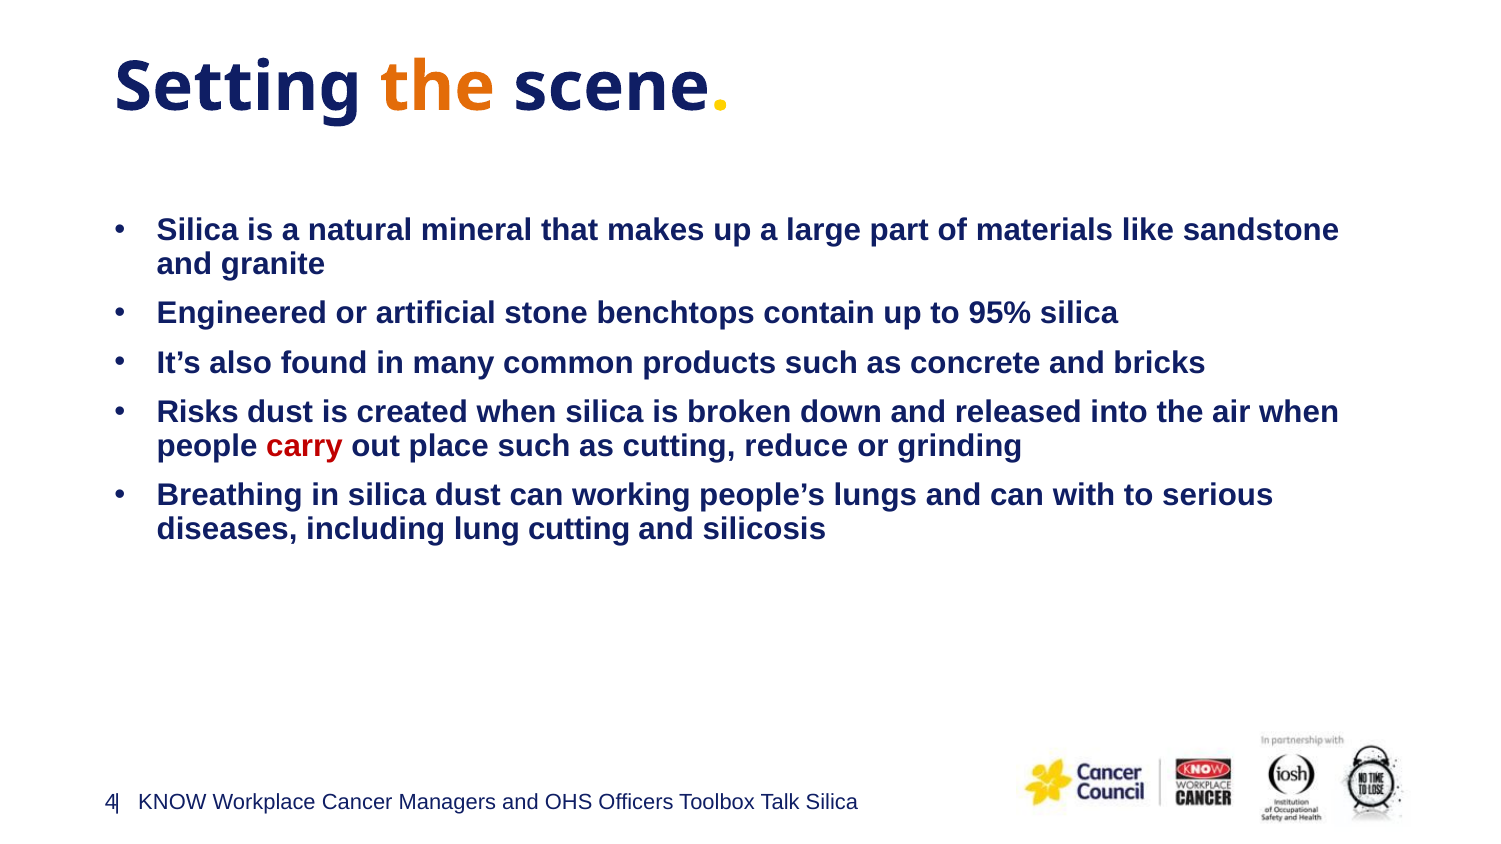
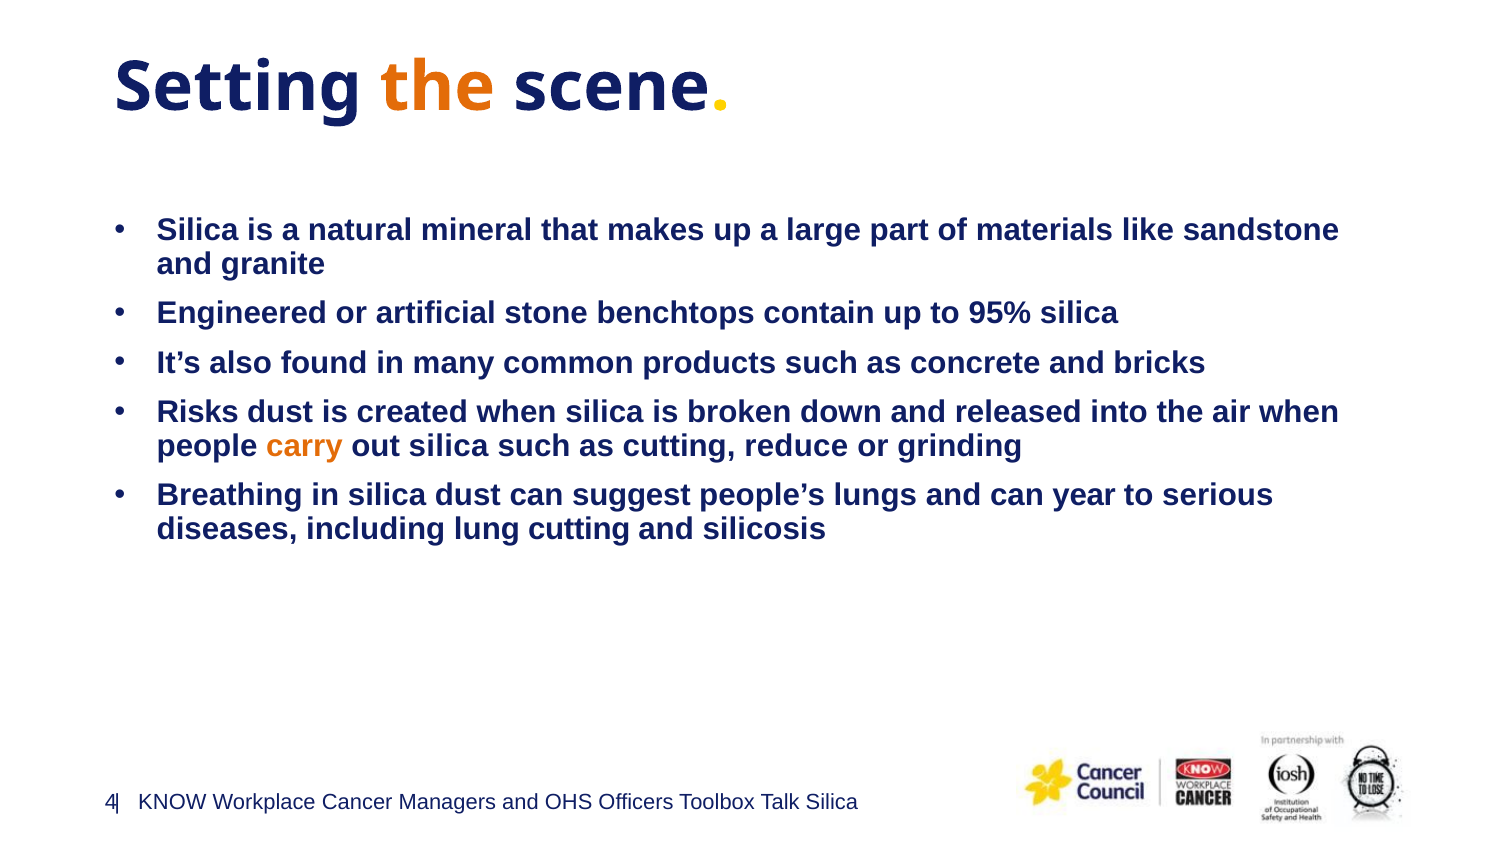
carry colour: red -> orange (304, 446)
out place: place -> silica (449, 446)
working: working -> suggest (631, 496)
with: with -> year (1084, 496)
